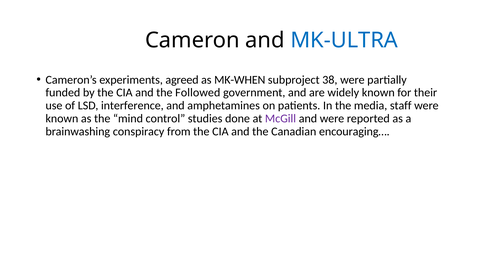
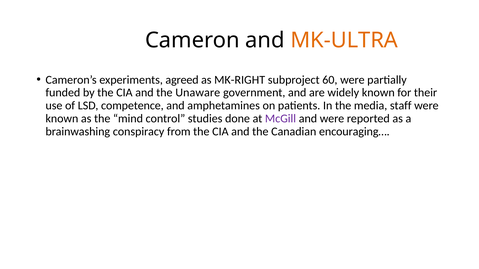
MK-ULTRA colour: blue -> orange (344, 40)
MK-WHEN: MK-WHEN -> MK-RIGHT (240, 80)
38: 38 -> 60 (330, 80)
Followed: Followed -> Unaware (198, 93)
interference: interference -> competence (132, 106)
